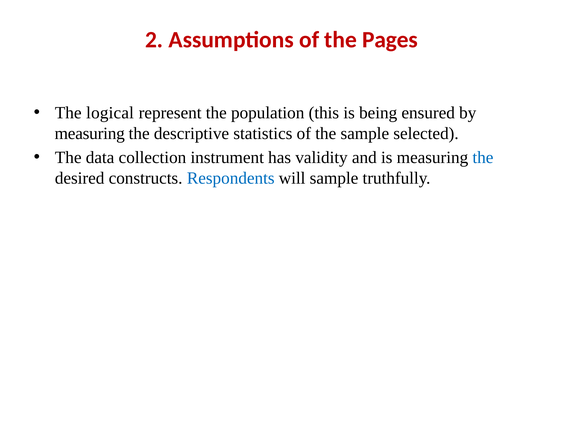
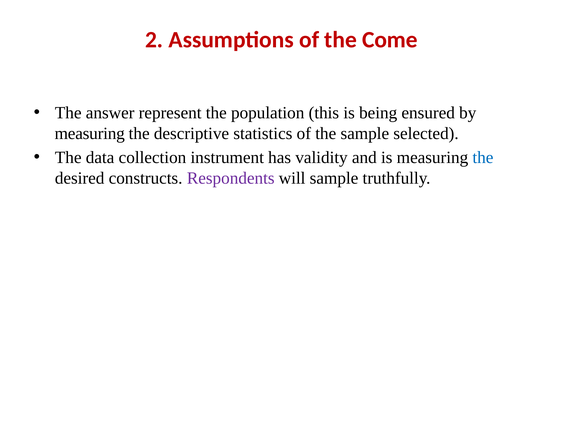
Pages: Pages -> Come (390, 40)
logical: logical -> answer (110, 113)
Respondents colour: blue -> purple (231, 178)
